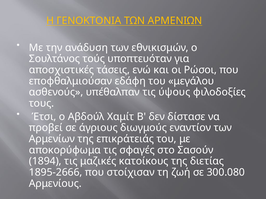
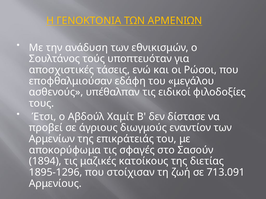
ύψους: ύψους -> ειδικοί (174, 92)
1895-2666: 1895-2666 -> 1895-1296 (56, 173)
300.080: 300.080 -> 713.091 (226, 173)
